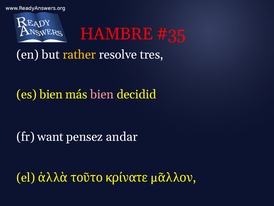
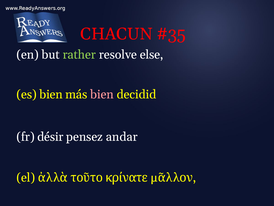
HAMBRE: HAMBRE -> CHACUN (117, 34)
rather colour: yellow -> light green (79, 55)
tres: tres -> else (152, 55)
want: want -> désir (50, 137)
